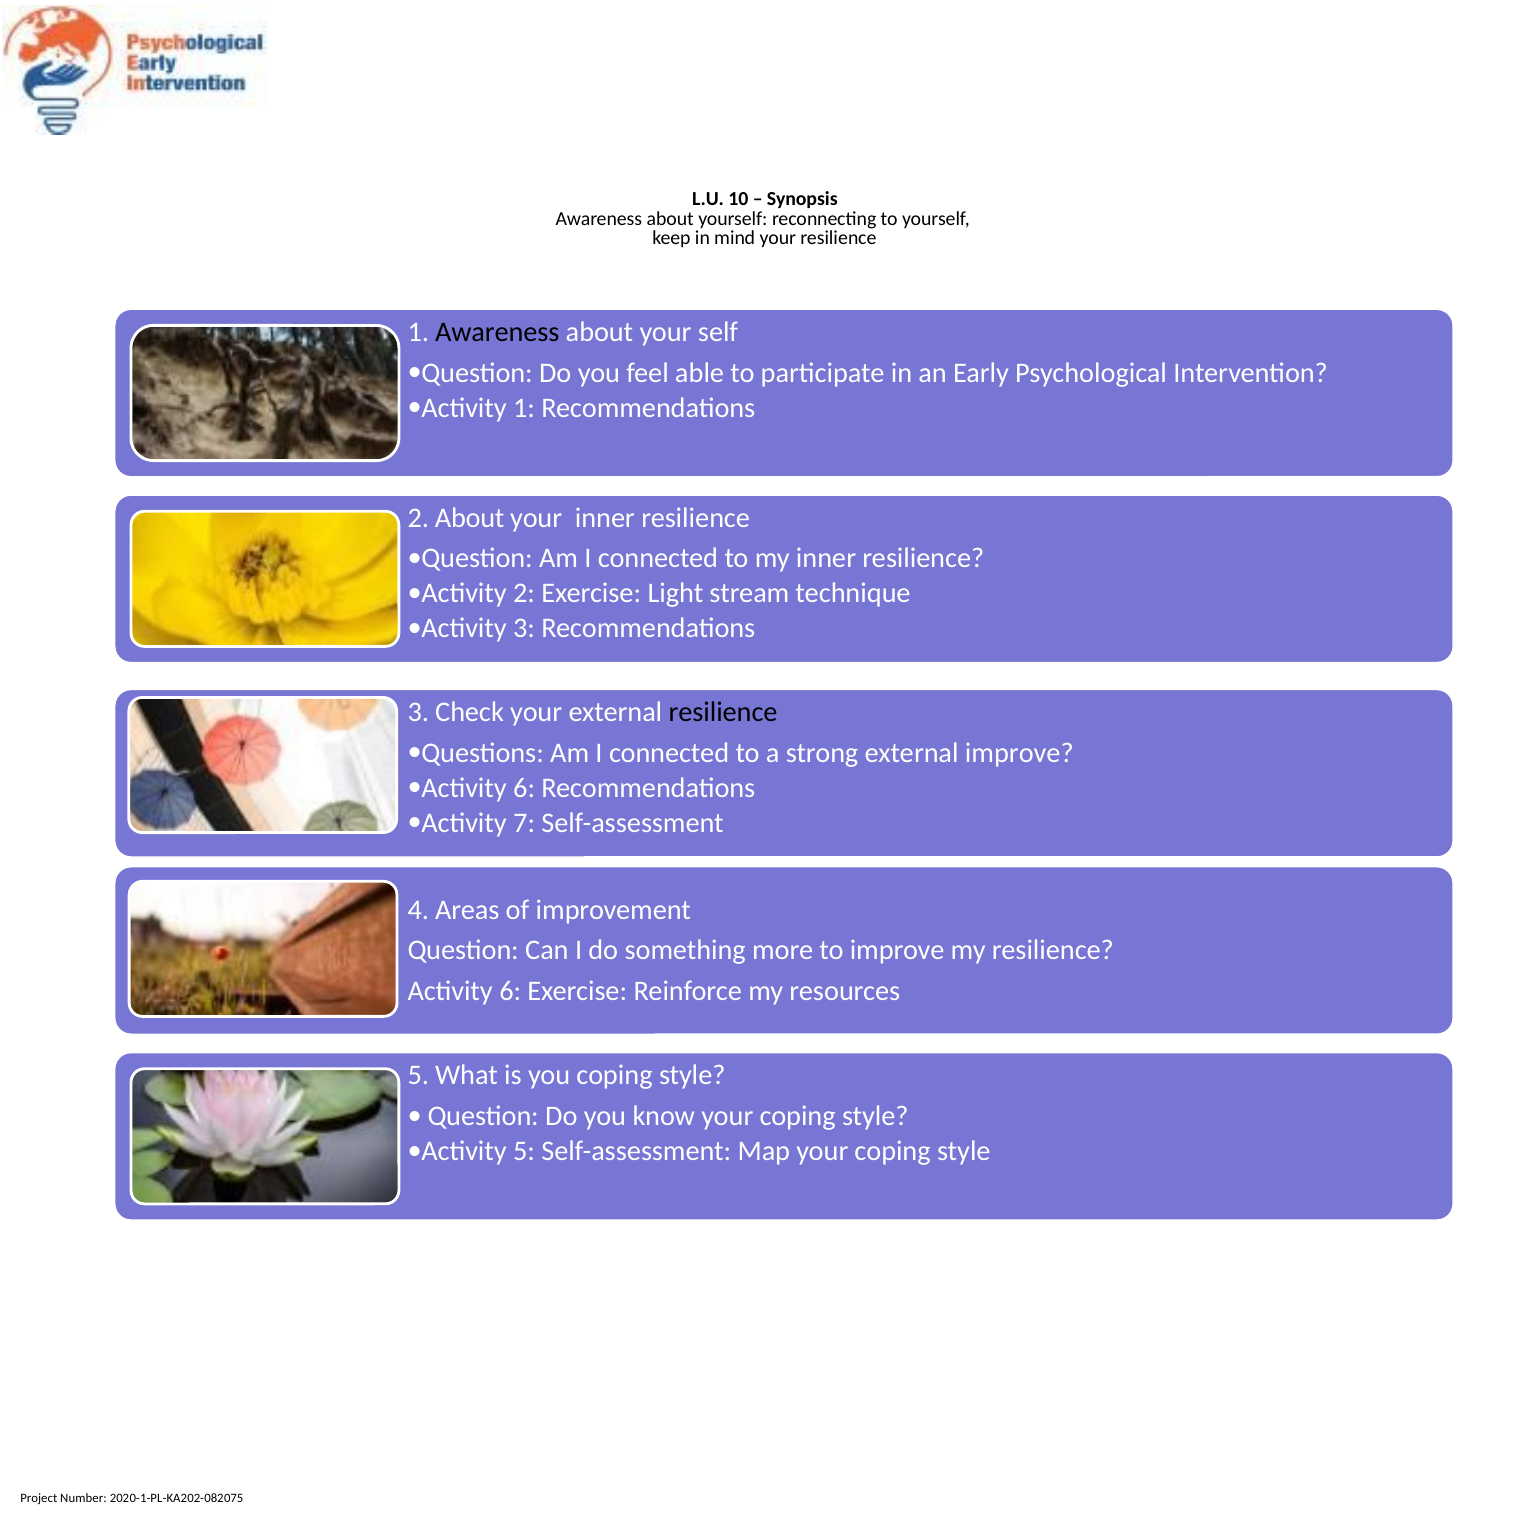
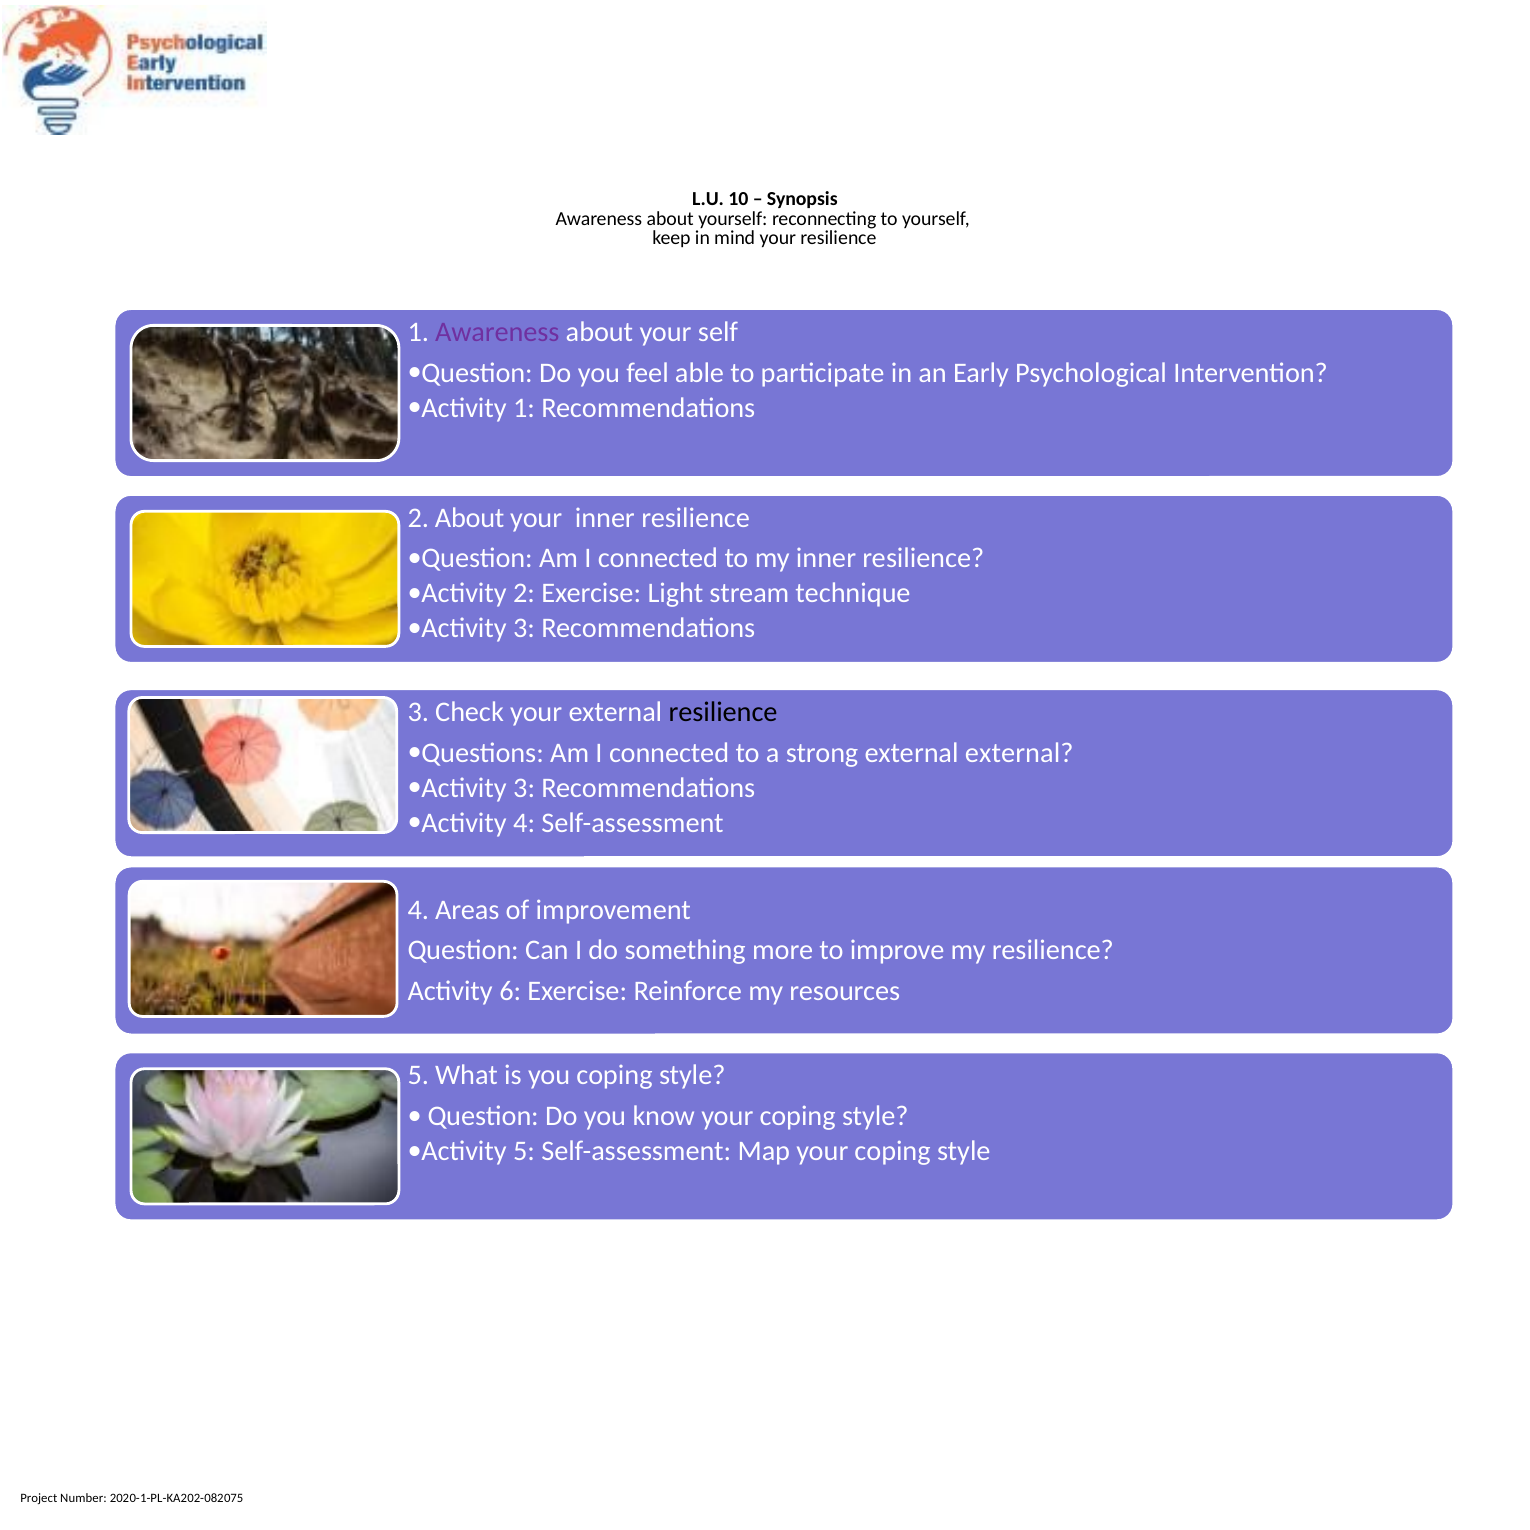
Awareness colour: black -> purple (497, 332)
external improve: improve -> external (1019, 753)
6: 6 -> 3 (524, 788)
Activity 7: 7 -> 4 (524, 823)
